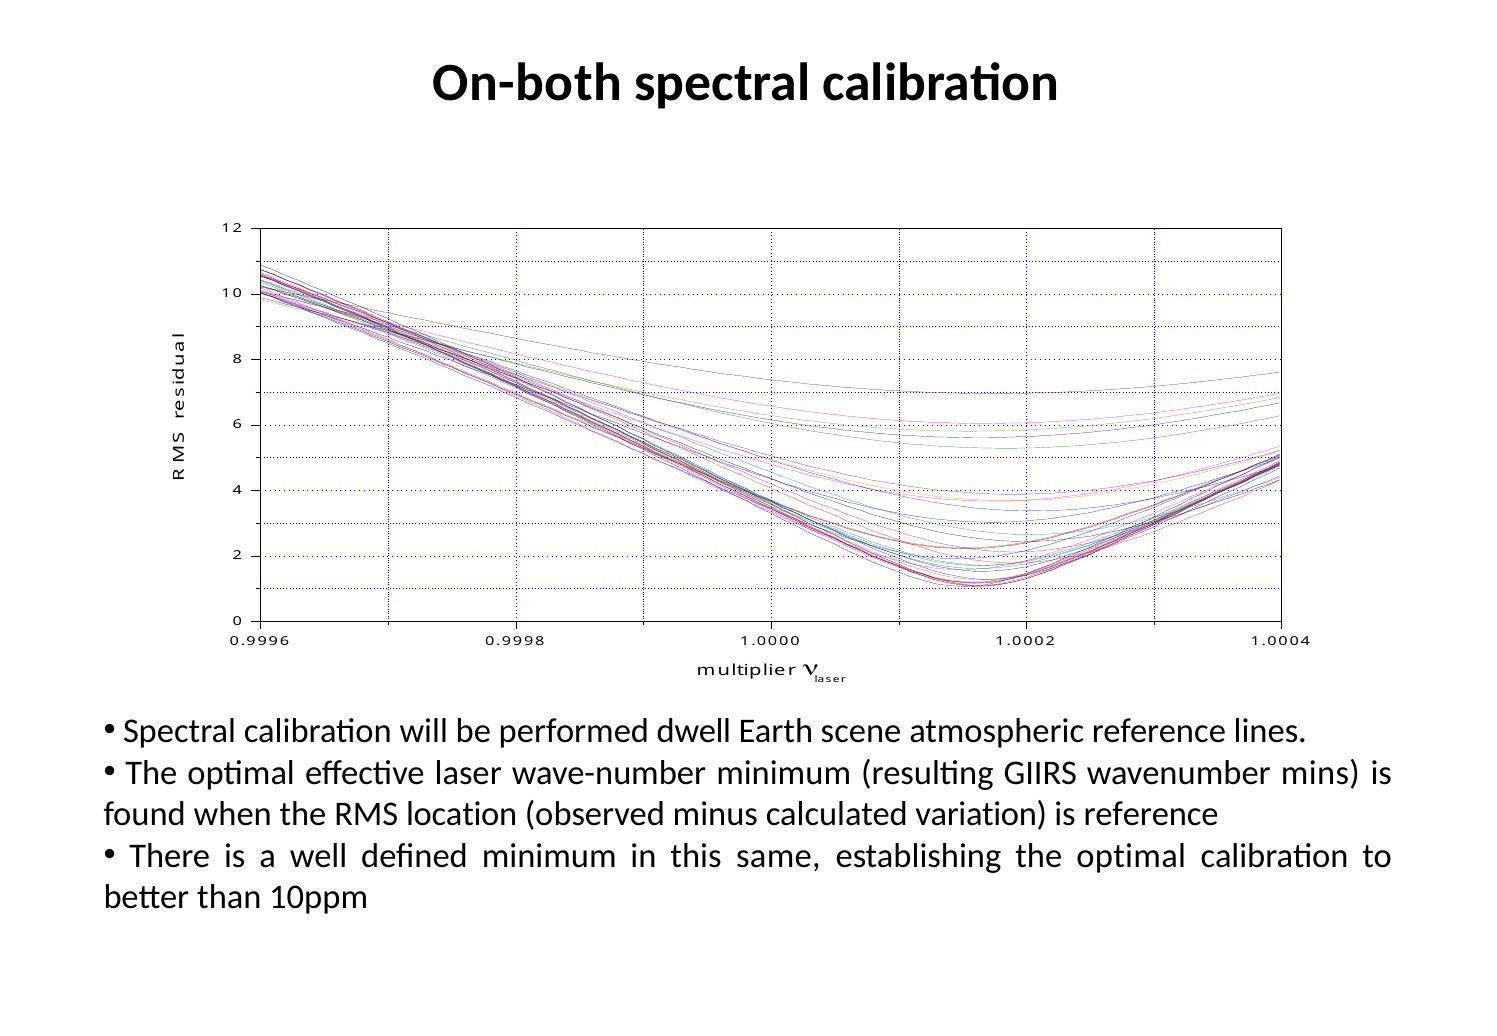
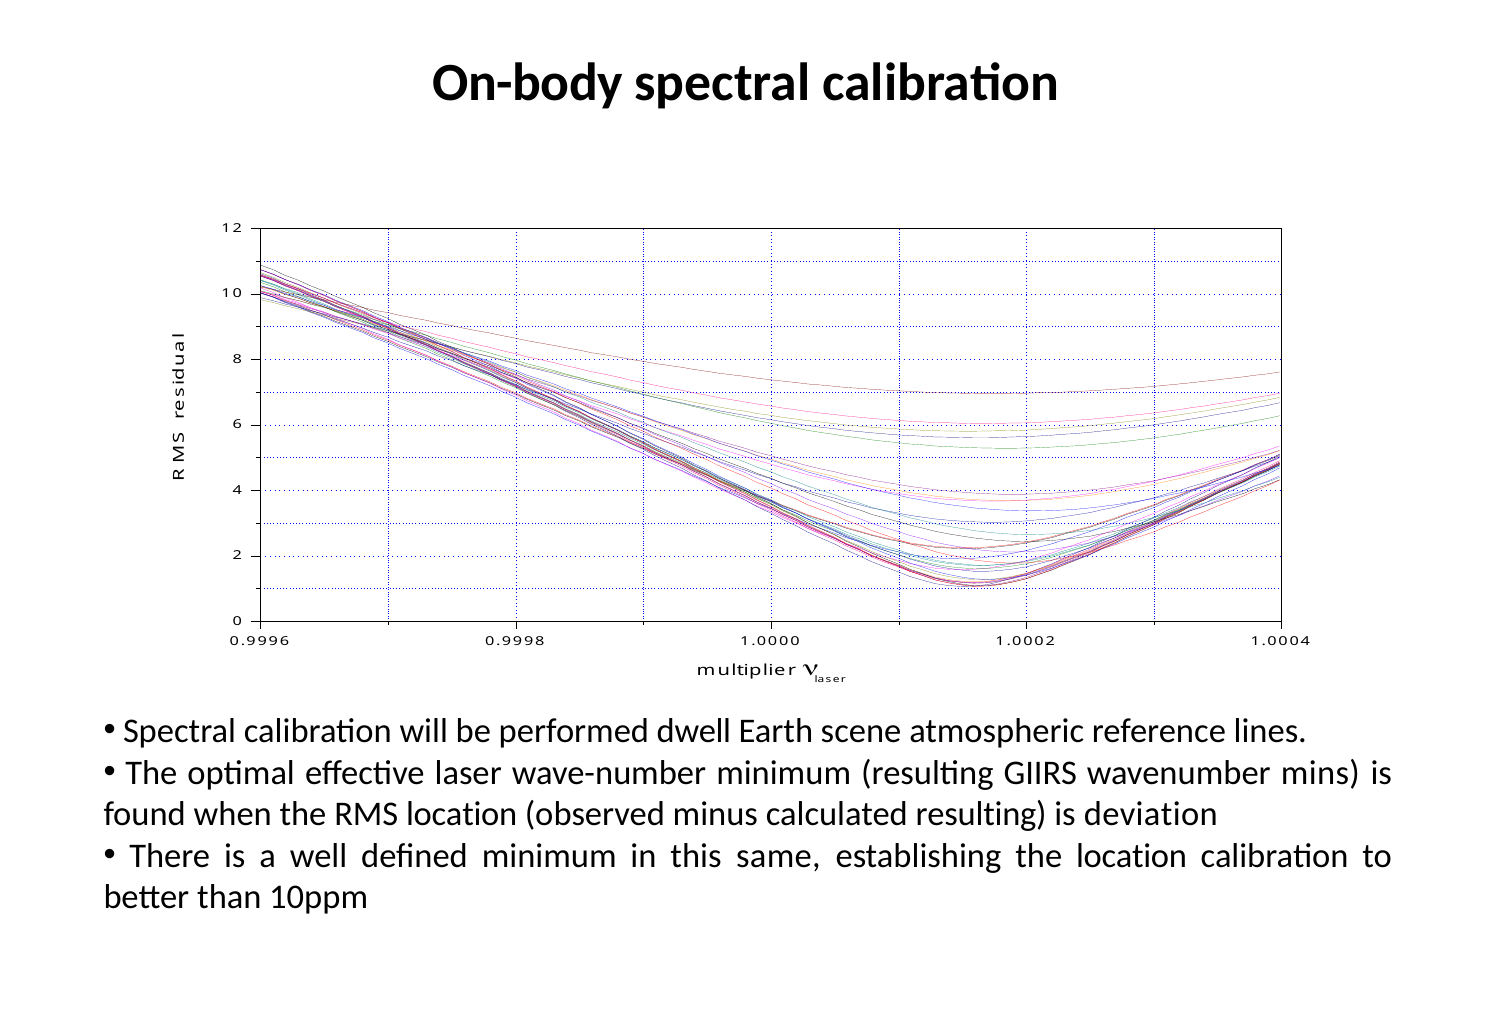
On-both: On-both -> On-body (528, 82)
calculated variation: variation -> resulting (981, 814)
is reference: reference -> deviation (1151, 814)
establishing the optimal: optimal -> location (1132, 856)
